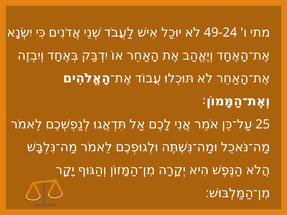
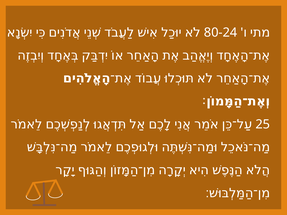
49-24: 49-24 -> 80-24 (221, 33)
